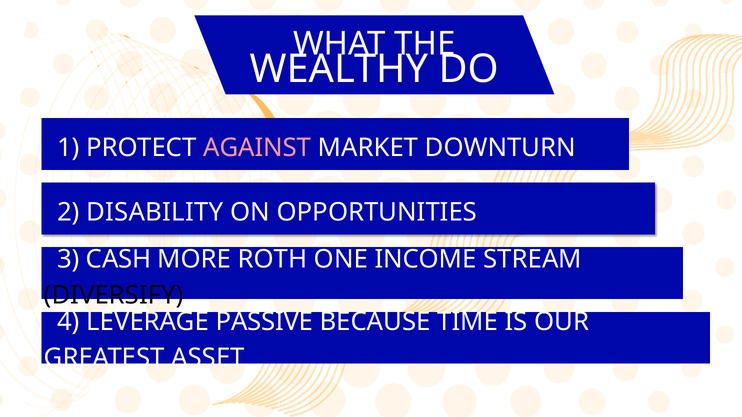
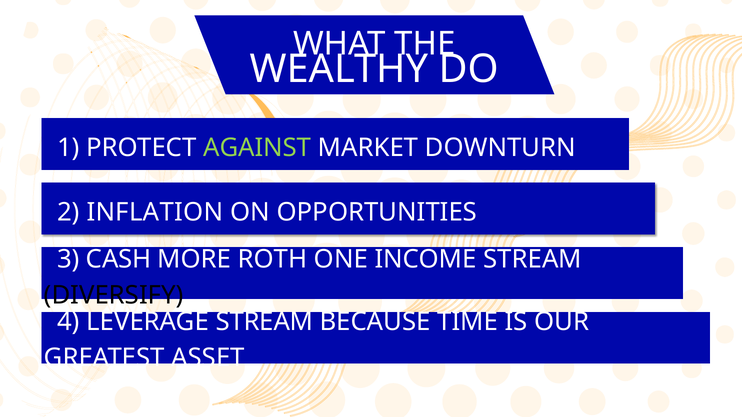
AGAINST colour: pink -> light green (257, 148)
DISABILITY: DISABILITY -> INFLATION (155, 213)
LEVERAGE PASSIVE: PASSIVE -> STREAM (264, 322)
